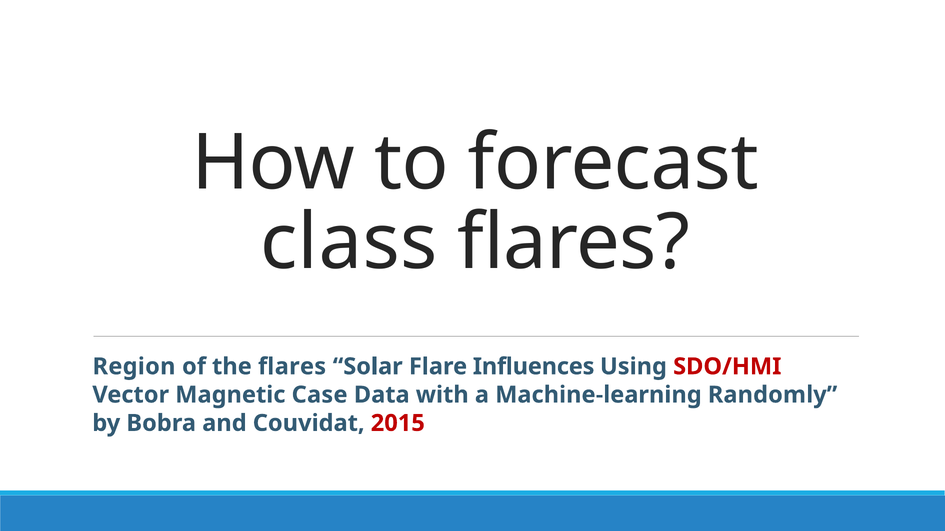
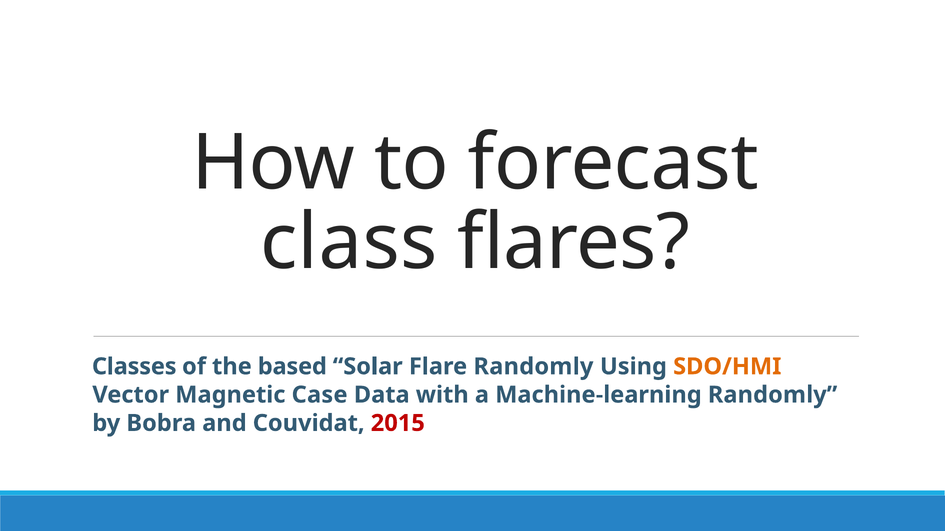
Region: Region -> Classes (134, 367)
the flares: flares -> based (292, 367)
Flare Influences: Influences -> Randomly (533, 367)
SDO/HMI colour: red -> orange (727, 367)
